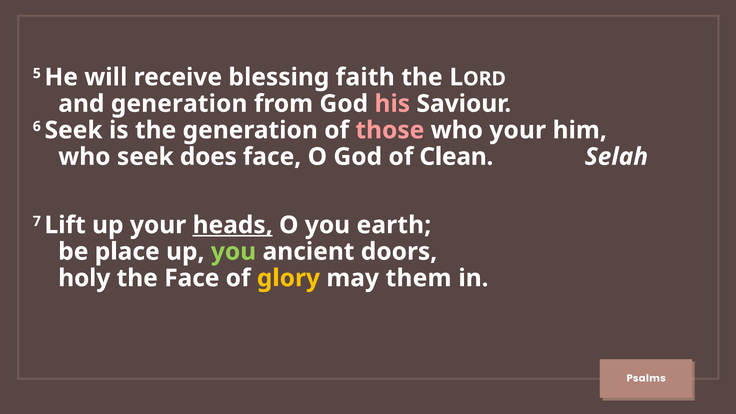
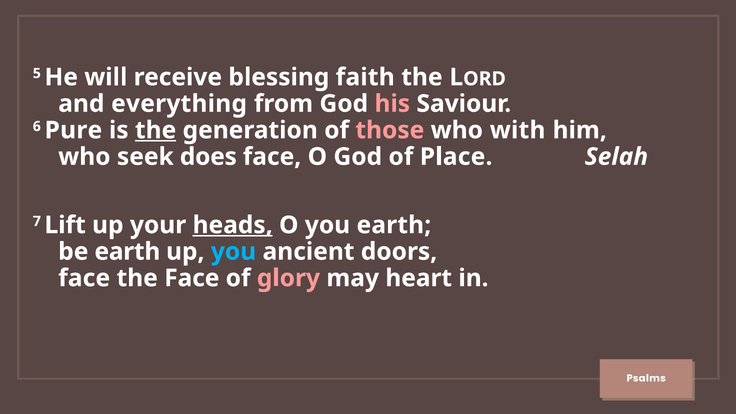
and generation: generation -> everything (179, 104)
6 Seek: Seek -> Pure (73, 130)
the underline: none -> present (156, 130)
who your: your -> with (518, 130)
Clean: Clean -> Place (456, 157)
be place: place -> earth (127, 252)
you colour: light green -> light blue (234, 252)
holy: holy -> face (84, 278)
glory colour: yellow -> pink (288, 278)
them: them -> heart (419, 278)
